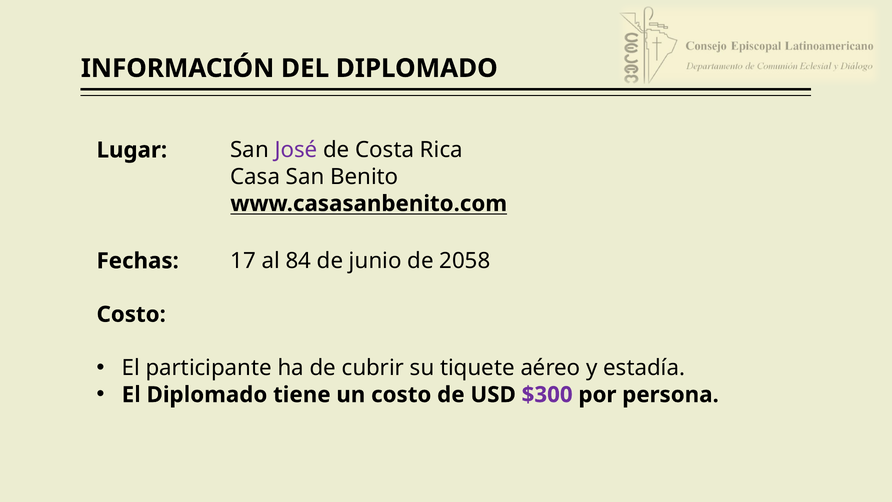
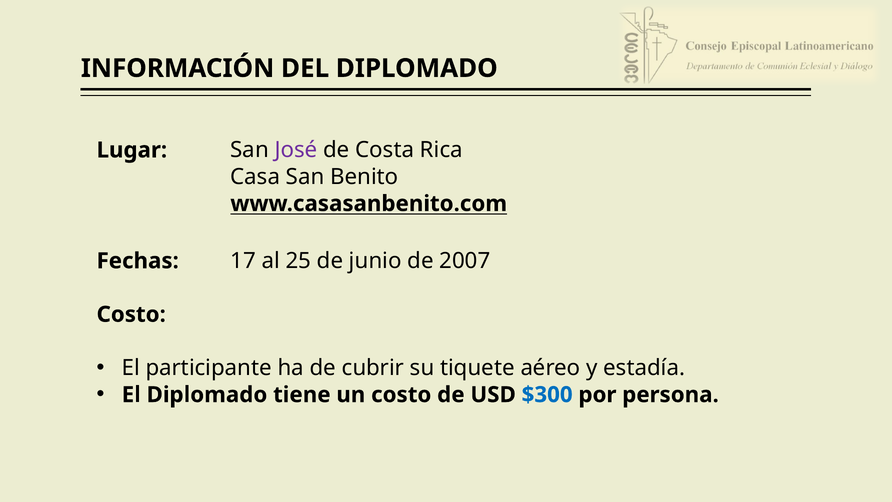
84: 84 -> 25 (298, 261)
2058: 2058 -> 2007 (465, 261)
$300 colour: purple -> blue (547, 395)
